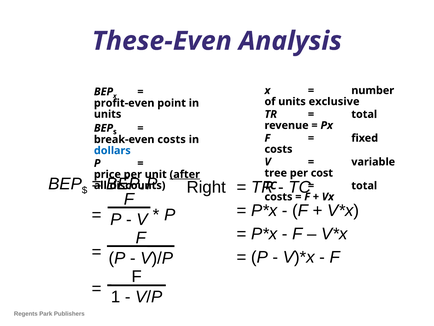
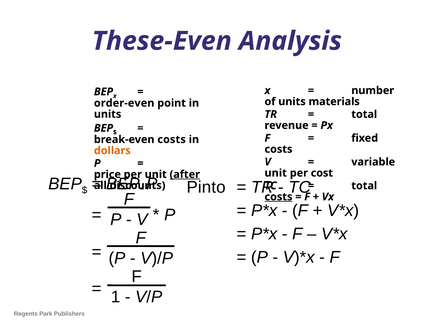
exclusive: exclusive -> materials (334, 101)
profit-even: profit-even -> order-even (124, 103)
dollars colour: blue -> orange (112, 150)
tree: tree -> unit (276, 173)
Right: Right -> Pinto (206, 187)
costs underline: none -> present (278, 196)
